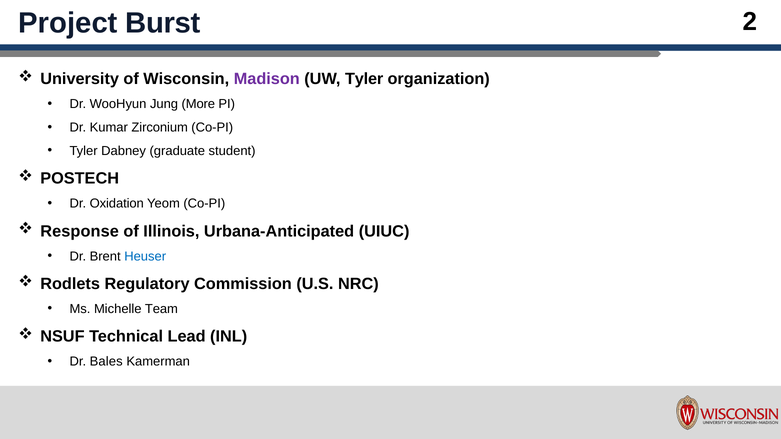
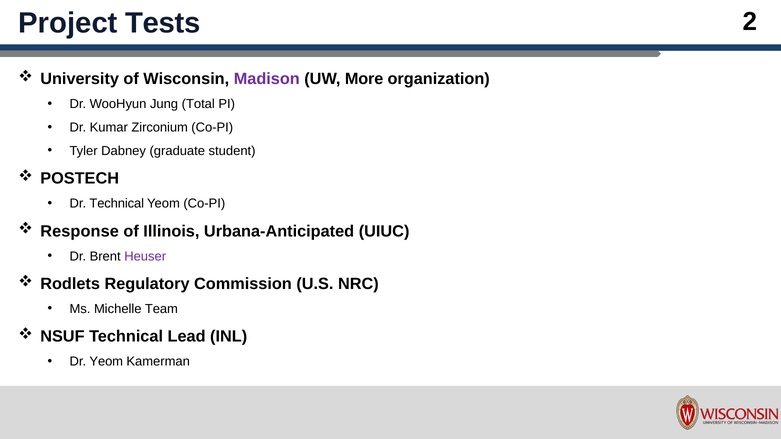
Burst: Burst -> Tests (163, 23)
UW Tyler: Tyler -> More (364, 79)
More: More -> Total (198, 104)
Dr Oxidation: Oxidation -> Technical (117, 204)
Heuser colour: blue -> purple (145, 256)
Dr Bales: Bales -> Yeom (106, 362)
